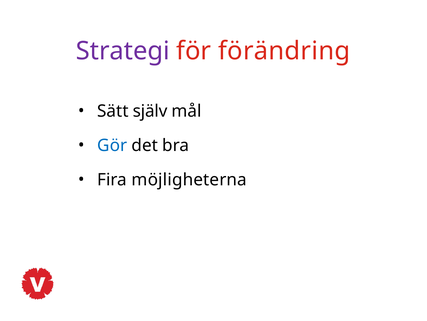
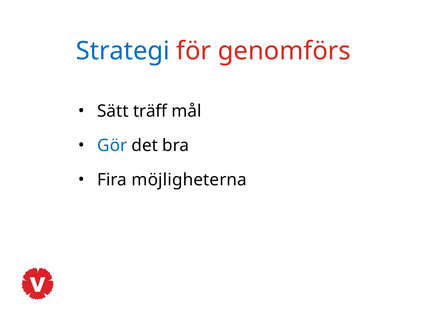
Strategi colour: purple -> blue (123, 51)
förändring: förändring -> genomförs (284, 51)
själv: själv -> träff (150, 111)
